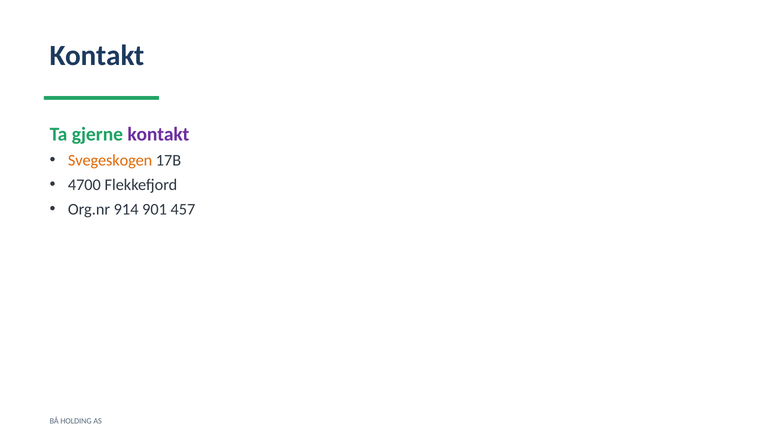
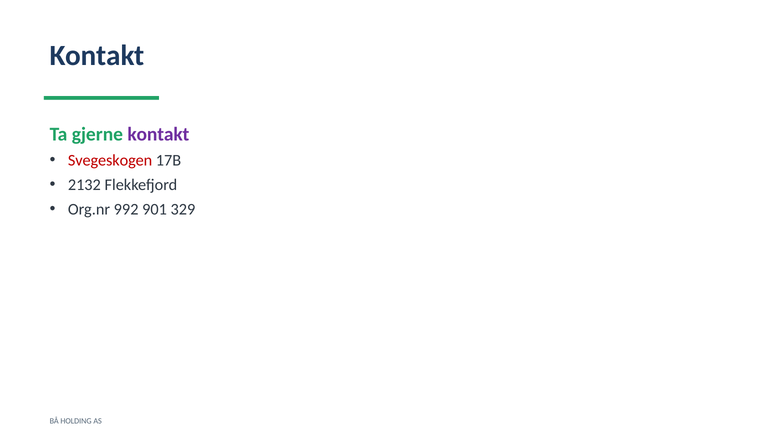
Svegeskogen colour: orange -> red (110, 160)
4700: 4700 -> 2132 (84, 185)
914: 914 -> 992 (126, 209)
457: 457 -> 329 (183, 209)
